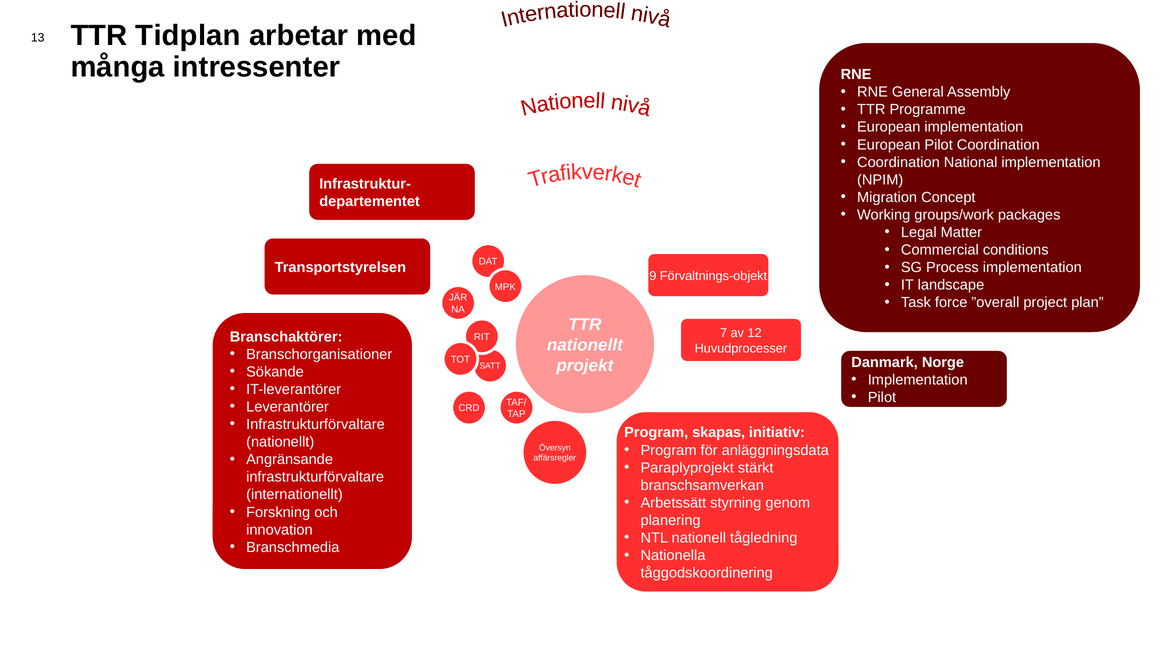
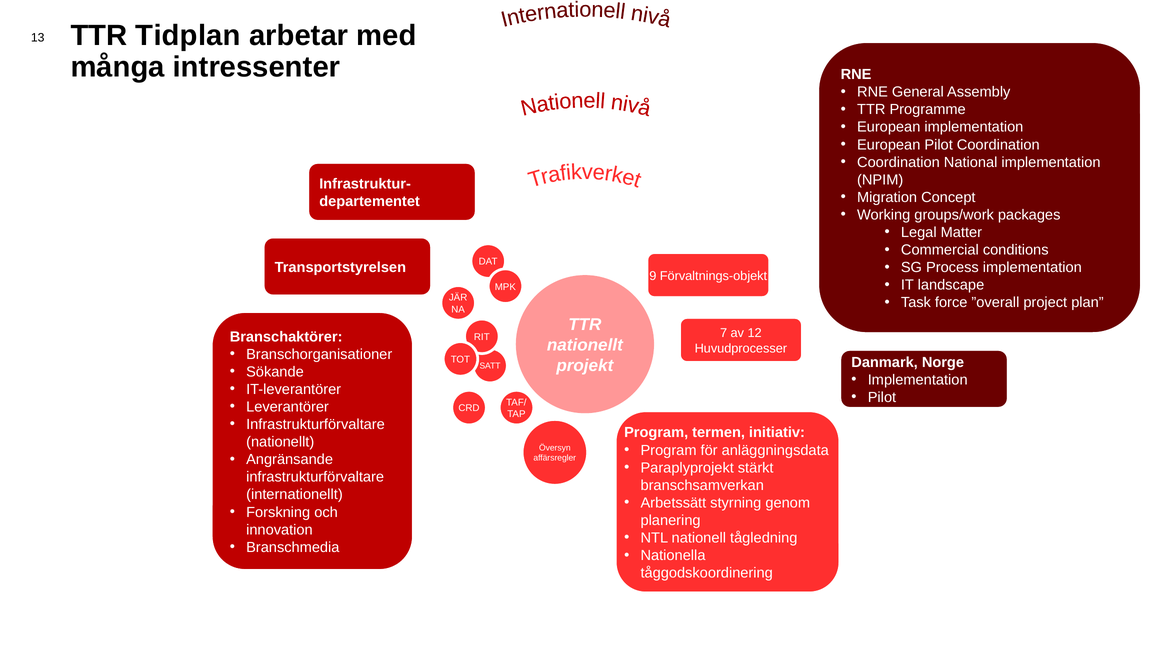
skapas: skapas -> termen (719, 433)
